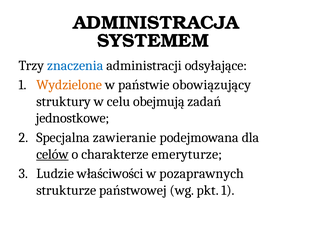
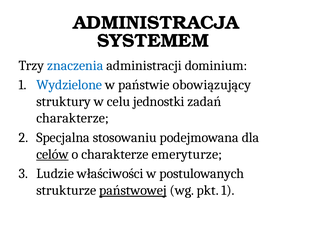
odsyłające: odsyłające -> dominium (216, 65)
Wydzielone colour: orange -> blue (69, 85)
obejmują: obejmują -> jednostki (159, 102)
jednostkowe: jednostkowe -> charakterze (73, 118)
zawieranie: zawieranie -> stosowaniu (125, 138)
pozaprawnych: pozaprawnych -> postulowanych (202, 174)
państwowej underline: none -> present (133, 190)
